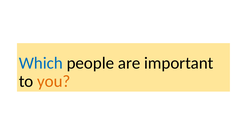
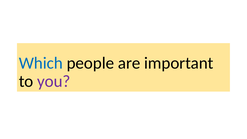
you colour: orange -> purple (54, 81)
